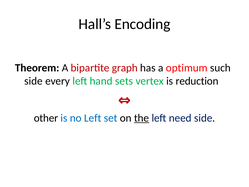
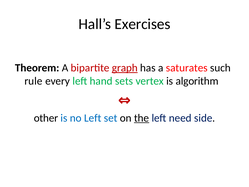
Encoding: Encoding -> Exercises (142, 24)
graph underline: none -> present (125, 68)
optimum: optimum -> saturates (187, 68)
side: side -> rule (33, 81)
reduction: reduction -> algorithm (197, 81)
